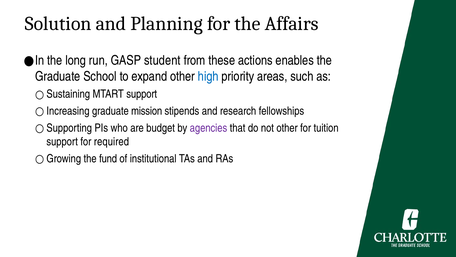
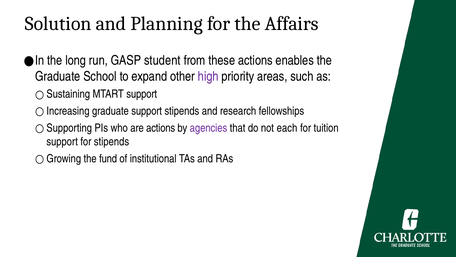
high colour: blue -> purple (208, 76)
graduate mission: mission -> support (147, 111)
are budget: budget -> actions (161, 128)
not other: other -> each (287, 128)
for required: required -> stipends (111, 141)
